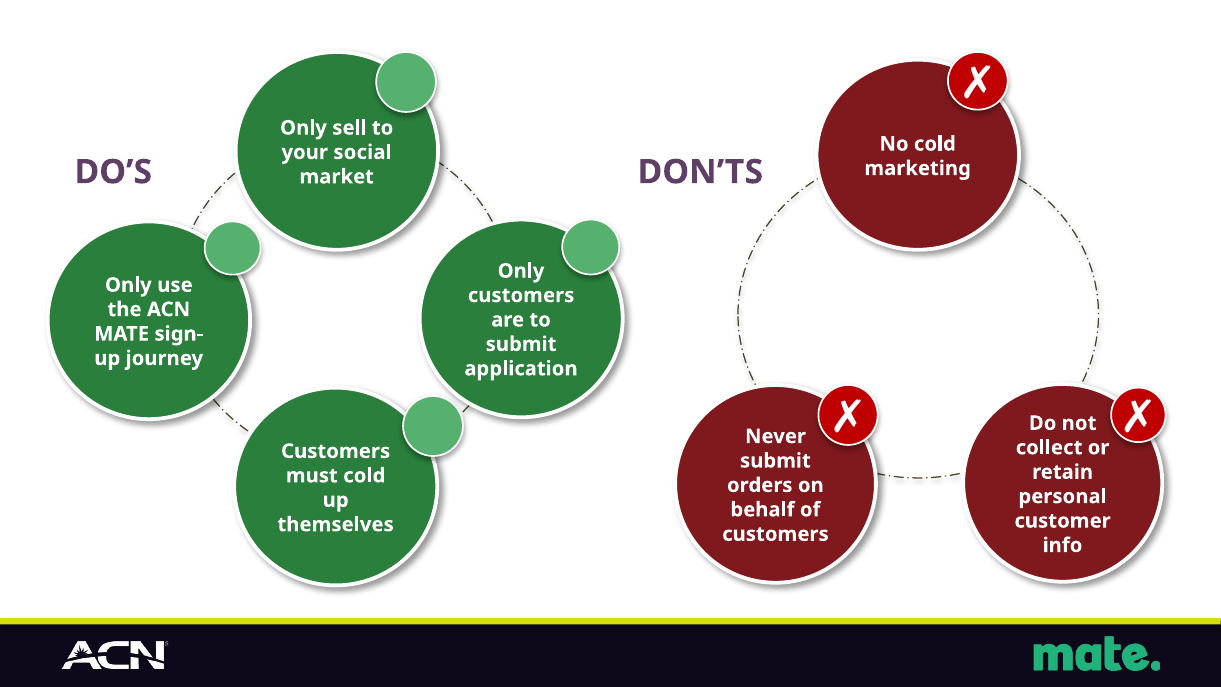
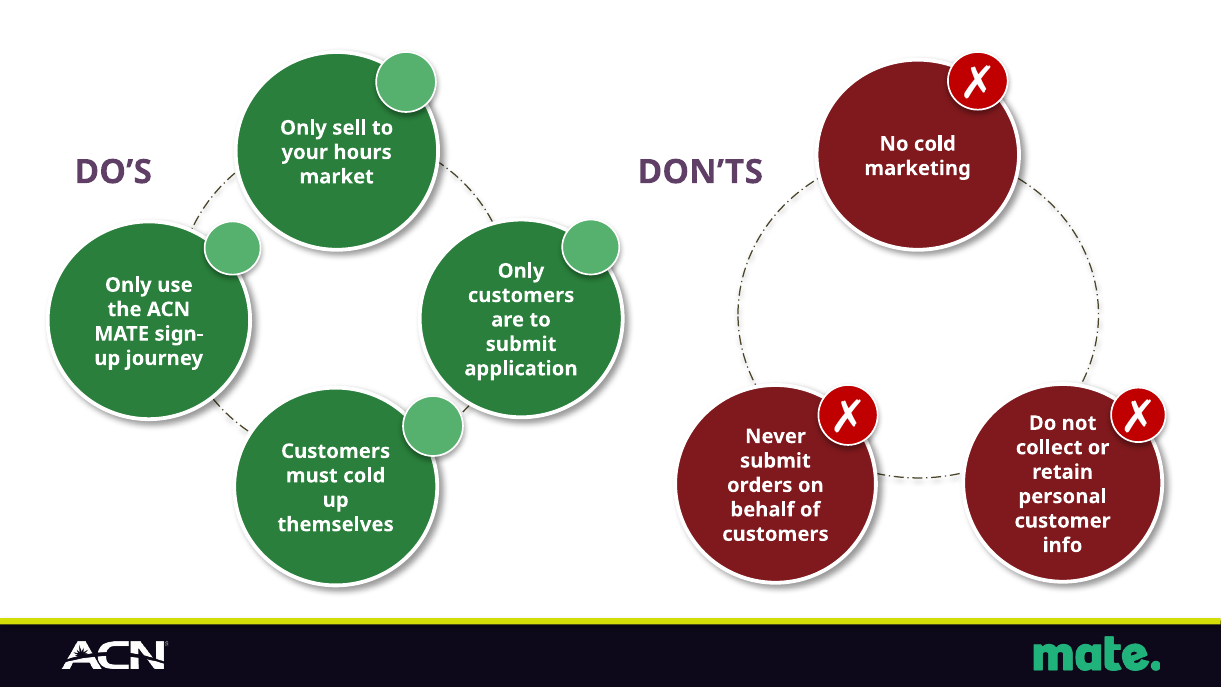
social: social -> hours (363, 152)
